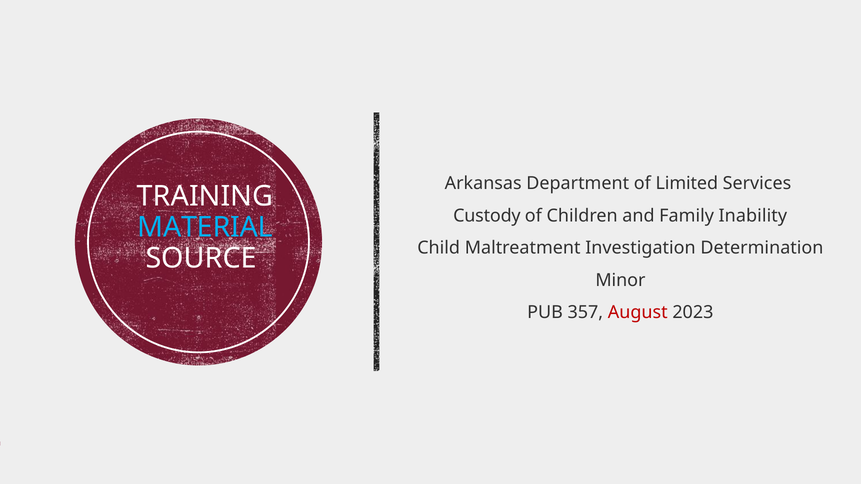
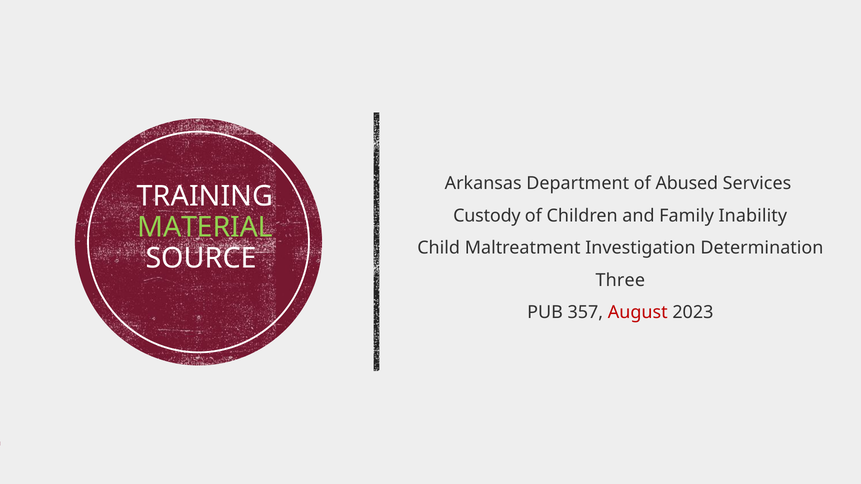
Limited: Limited -> Abused (687, 184)
MATERIAL colour: light blue -> light green (205, 228)
Minor: Minor -> Three (620, 280)
